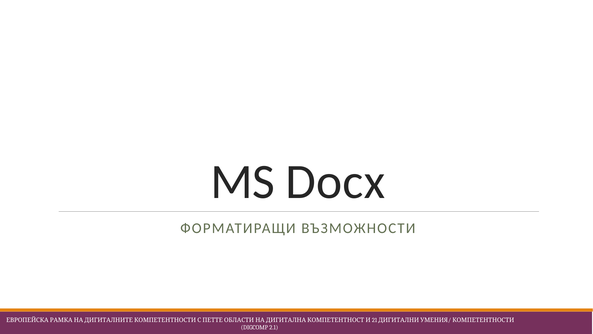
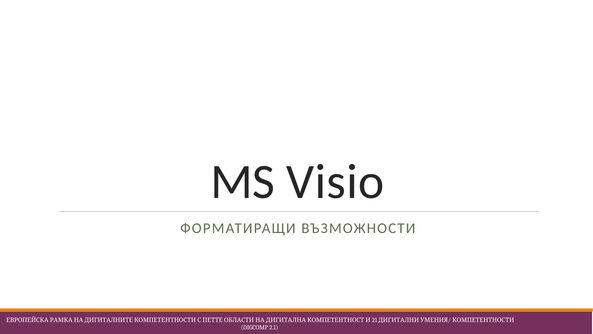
Docx: Docx -> Visio (335, 182)
